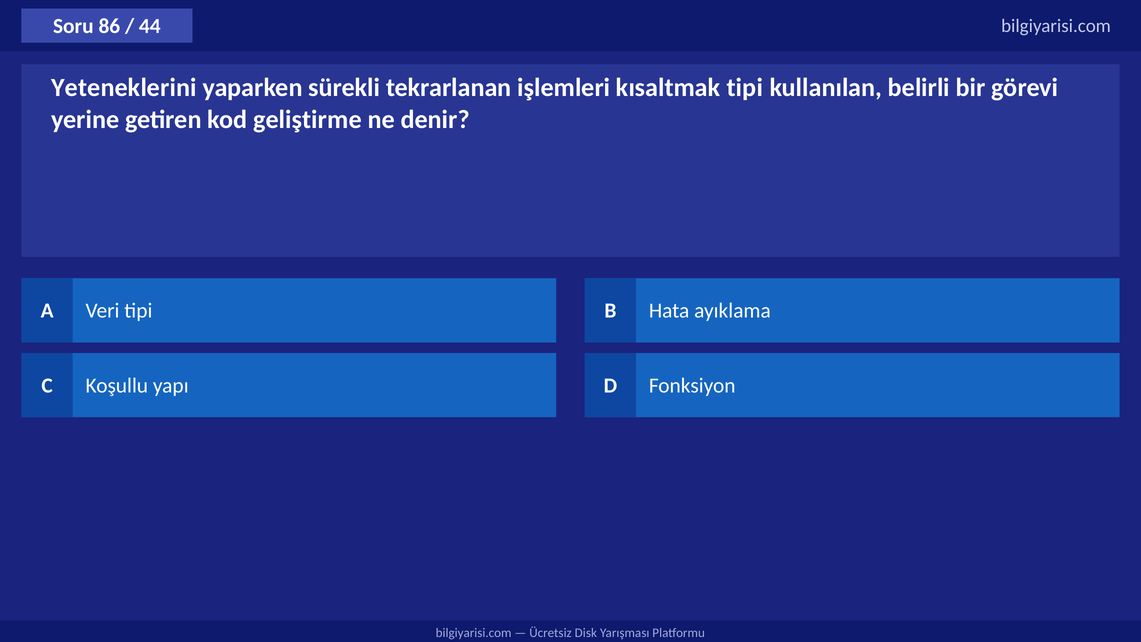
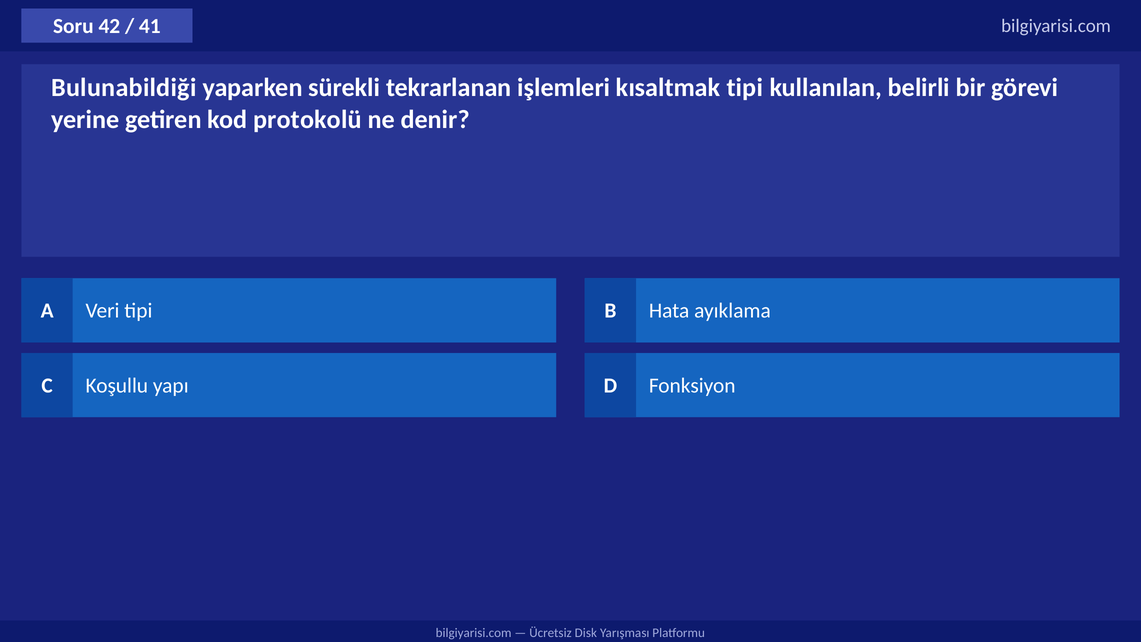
86: 86 -> 42 (109, 26)
44: 44 -> 41 (150, 26)
Yeteneklerini: Yeteneklerini -> Bulunabildiği (124, 88)
geliştirme: geliştirme -> protokolü (307, 120)
